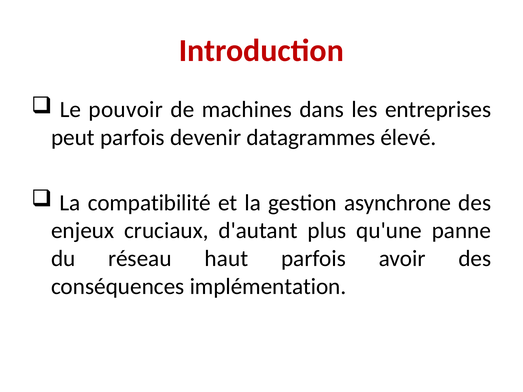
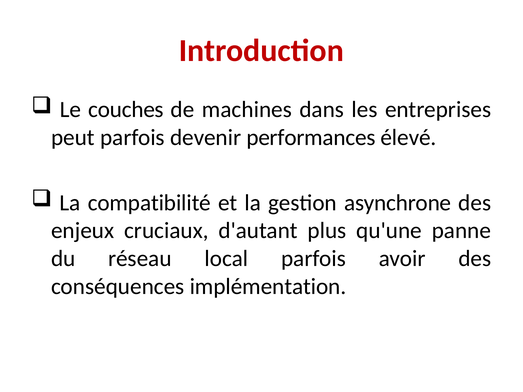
pouvoir: pouvoir -> couches (126, 110)
datagrammes: datagrammes -> performances (311, 138)
haut: haut -> local (226, 259)
